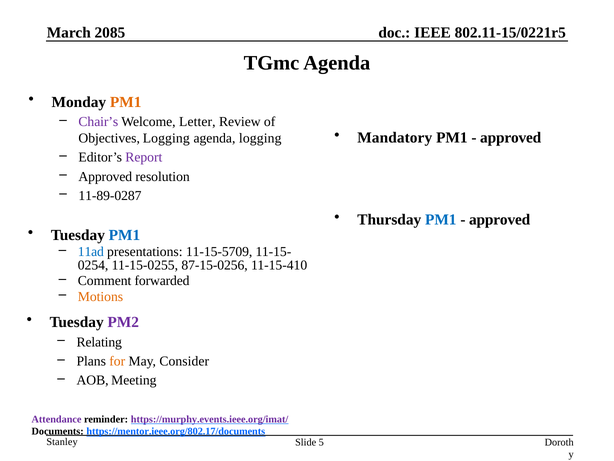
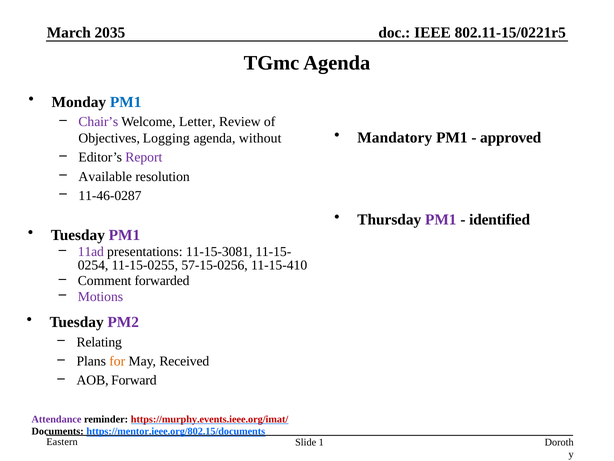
2085: 2085 -> 2035 (110, 33)
PM1 colour: orange -> blue (126, 102)
agenda logging: logging -> without (260, 138)
Approved: Approved -> Available (105, 176)
11-89-0287: 11-89-0287 -> 11-46-0287 (110, 195)
PM1 colour: blue -> purple (441, 220)
approved: approved -> identified (500, 220)
PM1 colour: blue -> purple (124, 235)
11ad colour: blue -> purple (91, 252)
11-15-5709: 11-15-5709 -> 11-15-3081 (219, 252)
87-15-0256: 87-15-0256 -> 57-15-0256 (215, 265)
Motions colour: orange -> purple (100, 296)
Consider: Consider -> Received (184, 361)
Meeting: Meeting -> Forward (134, 380)
https://murphy.events.ieee.org/imat/ colour: purple -> red (210, 419)
https://mentor.ieee.org/802.17/documents: https://mentor.ieee.org/802.17/documents -> https://mentor.ieee.org/802.15/documents (176, 431)
Stanley: Stanley -> Eastern (62, 442)
5: 5 -> 1 (321, 442)
